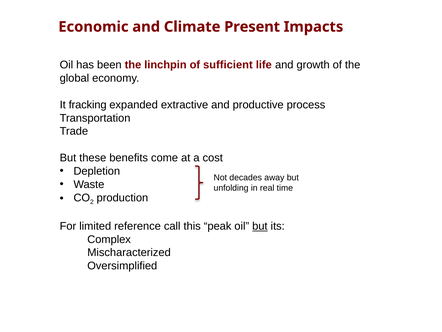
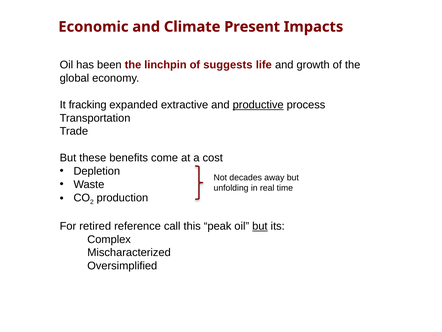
sufficient: sufficient -> suggests (228, 65)
productive underline: none -> present (258, 105)
limited: limited -> retired (95, 226)
